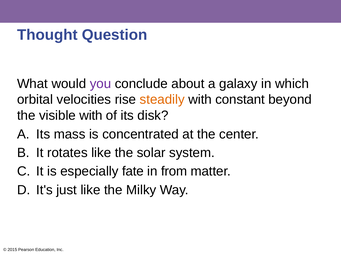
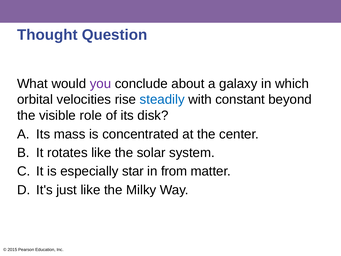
steadily colour: orange -> blue (162, 100)
visible with: with -> role (91, 115)
fate: fate -> star (133, 171)
